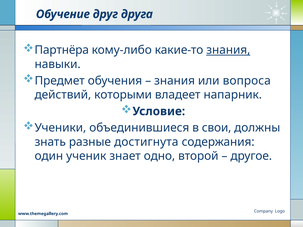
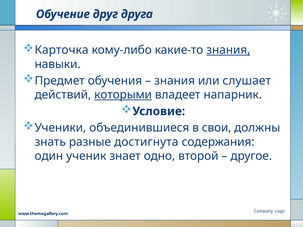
Партнёра: Партнёра -> Карточка (62, 50)
вопроса: вопроса -> слушает (247, 81)
которыми underline: none -> present (123, 95)
